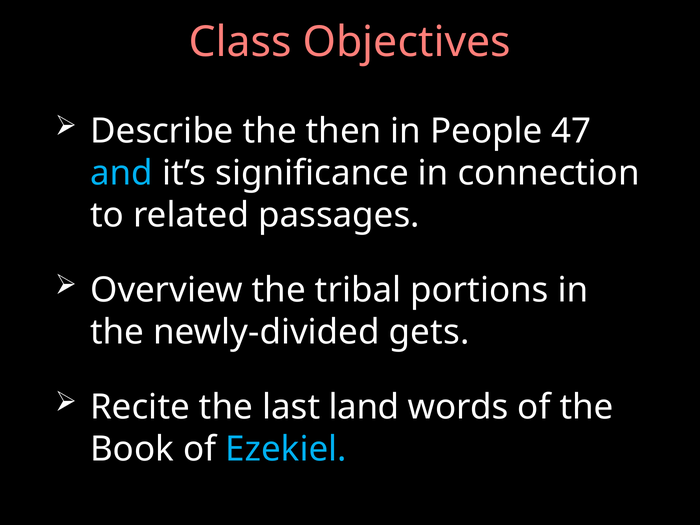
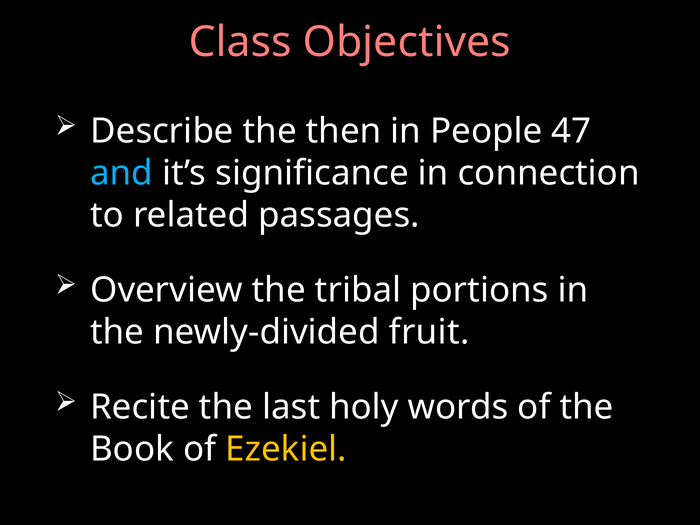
gets: gets -> fruit (429, 332)
land: land -> holy (364, 407)
Ezekiel colour: light blue -> yellow (286, 449)
